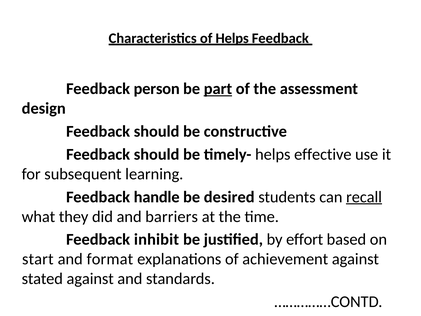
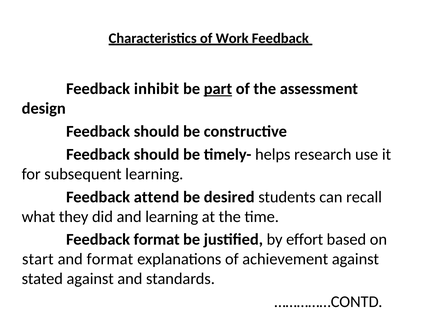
of Helps: Helps -> Work (232, 38)
person: person -> inhibit (157, 89)
effective: effective -> research (323, 154)
handle: handle -> attend (157, 197)
recall underline: present -> none (364, 197)
and barriers: barriers -> learning (172, 216)
inhibit: inhibit -> format (157, 239)
